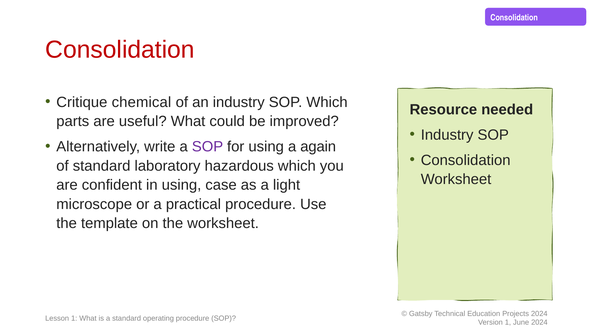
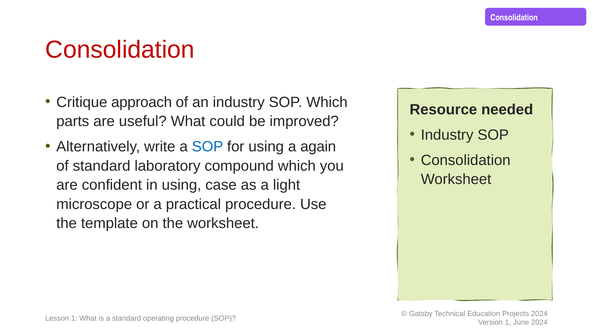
chemical: chemical -> approach (142, 102)
SOP colour: purple -> blue (208, 147)
hazardous: hazardous -> compound (239, 166)
